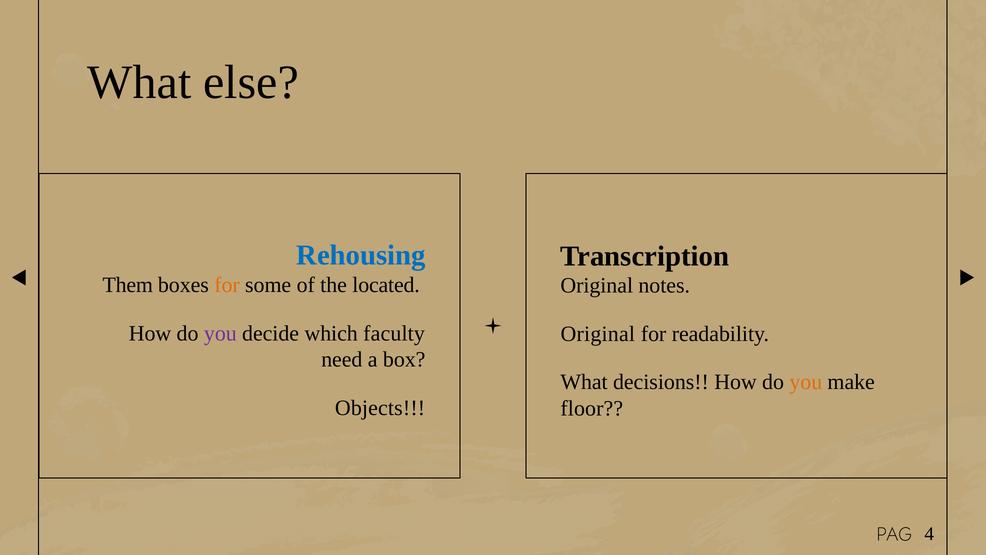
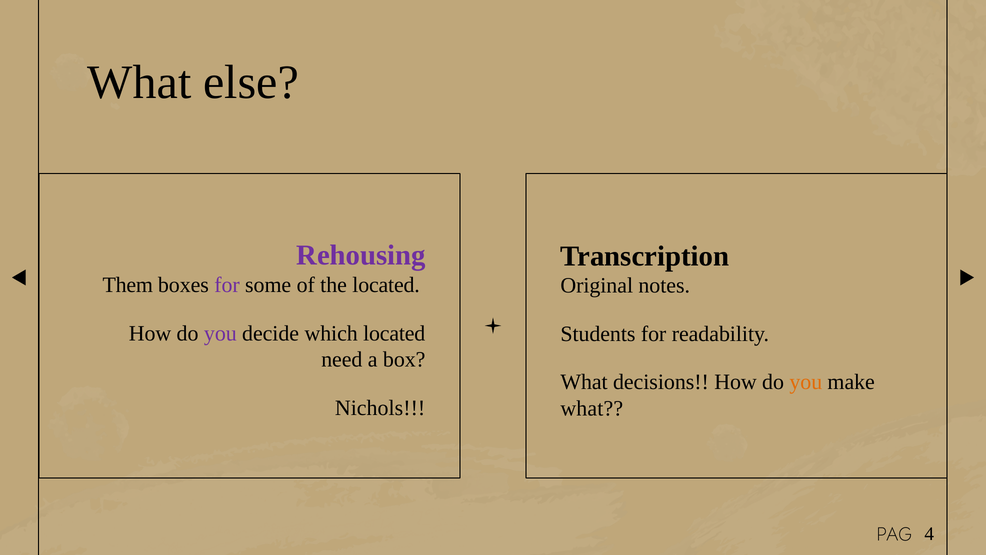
Rehousing colour: blue -> purple (361, 255)
for colour: orange -> purple (227, 285)
which faculty: faculty -> located (394, 333)
Original: Original -> Students (598, 334)
Objects: Objects -> Nichols (380, 408)
floor: floor -> what (592, 408)
